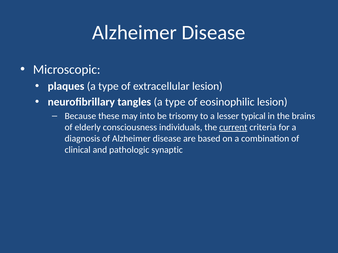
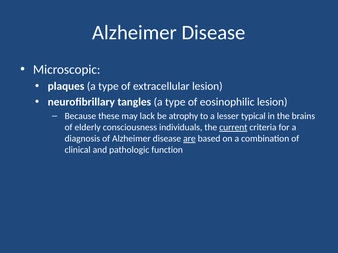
into: into -> lack (147, 116)
trisomy: trisomy -> atrophy (183, 116)
are underline: none -> present (189, 139)
synaptic: synaptic -> function (167, 150)
